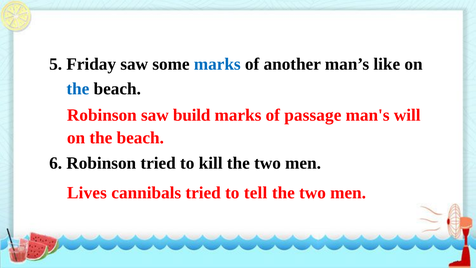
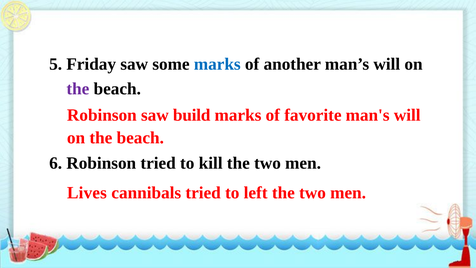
man’s like: like -> will (387, 64)
the colour: blue -> purple (78, 89)
passage: passage -> favorite (313, 115)
tell: tell -> left (256, 193)
